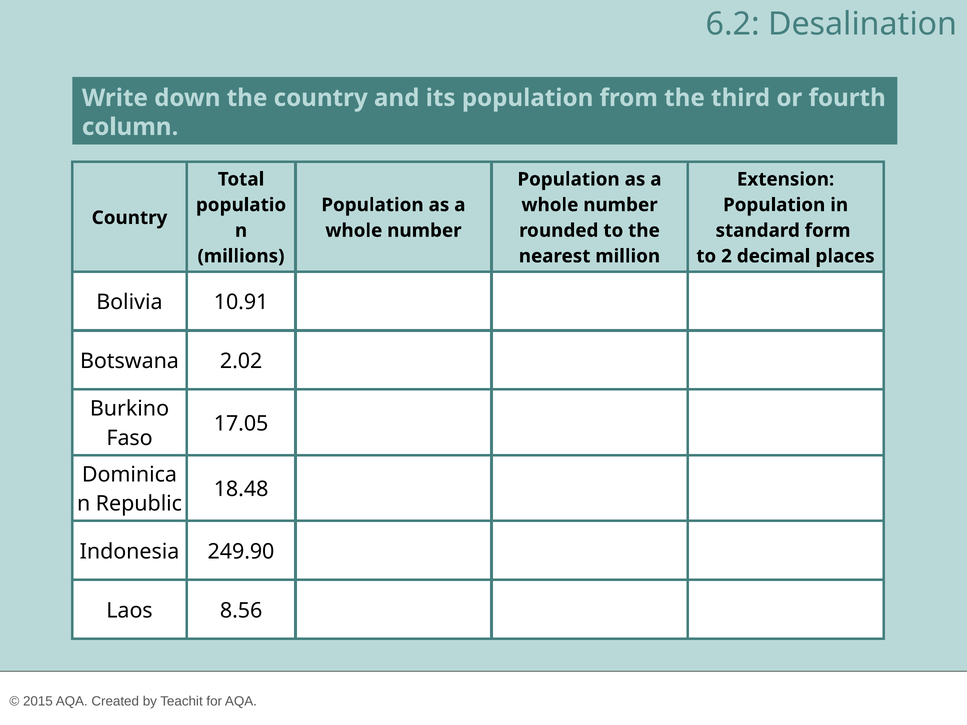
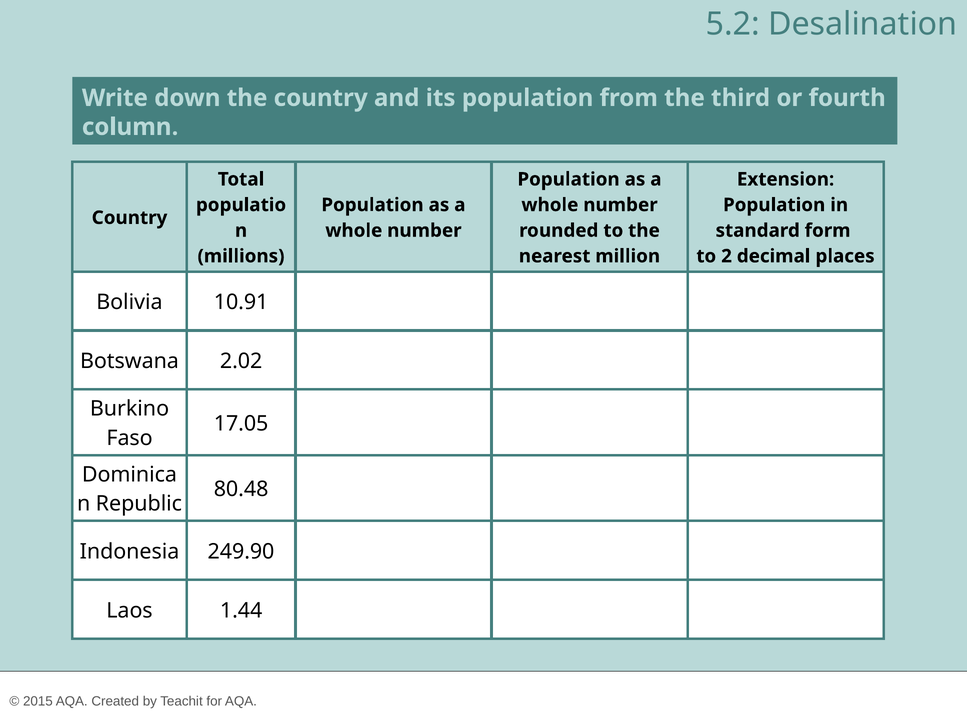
6.2: 6.2 -> 5.2 (733, 24)
18.48: 18.48 -> 80.48 (241, 489)
8.56: 8.56 -> 1.44 (241, 611)
